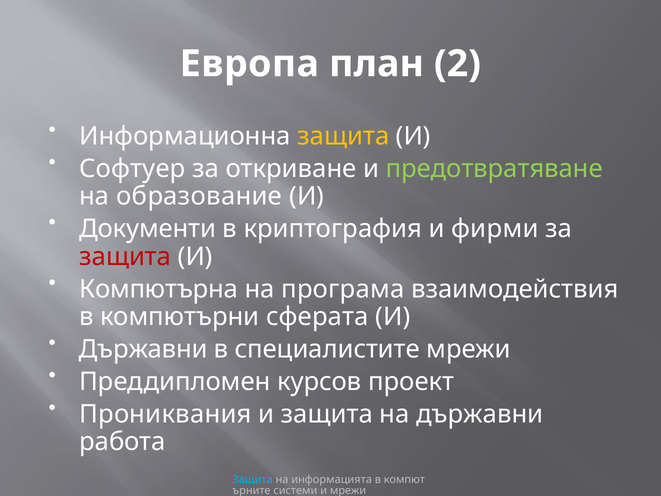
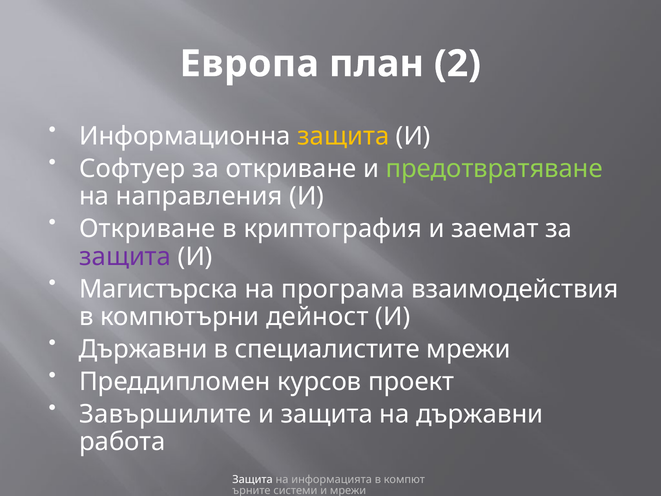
образование: образование -> направления (199, 196)
Документи: Документи -> Откриване (147, 229)
фирми: фирми -> заемат (495, 229)
защита colour: red -> purple (125, 256)
Компютърна: Компютърна -> Магистърска (159, 289)
сферата: сферата -> дейност (317, 317)
Прониквания: Прониквания -> Завършилите (165, 414)
Защита colour: light blue -> white (253, 479)
